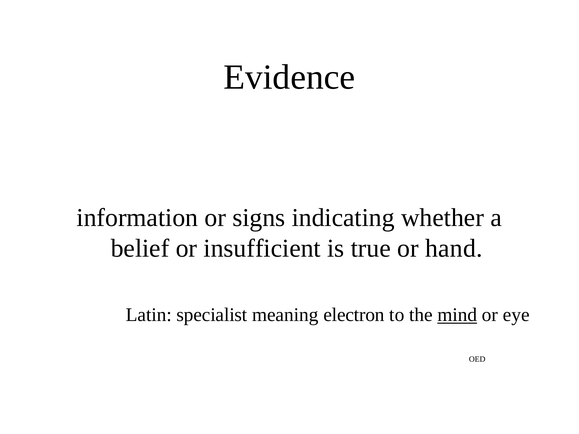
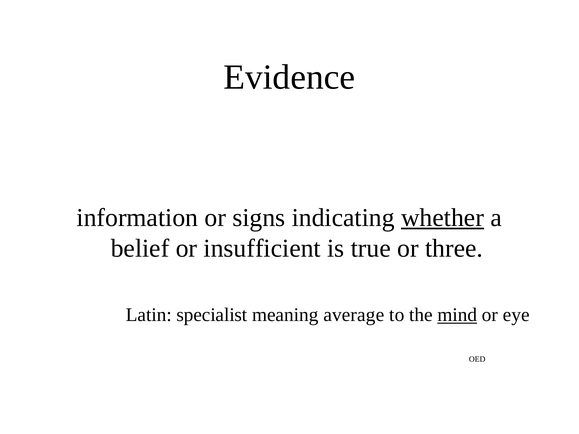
whether underline: none -> present (442, 218)
hand: hand -> three (454, 249)
electron: electron -> average (354, 315)
